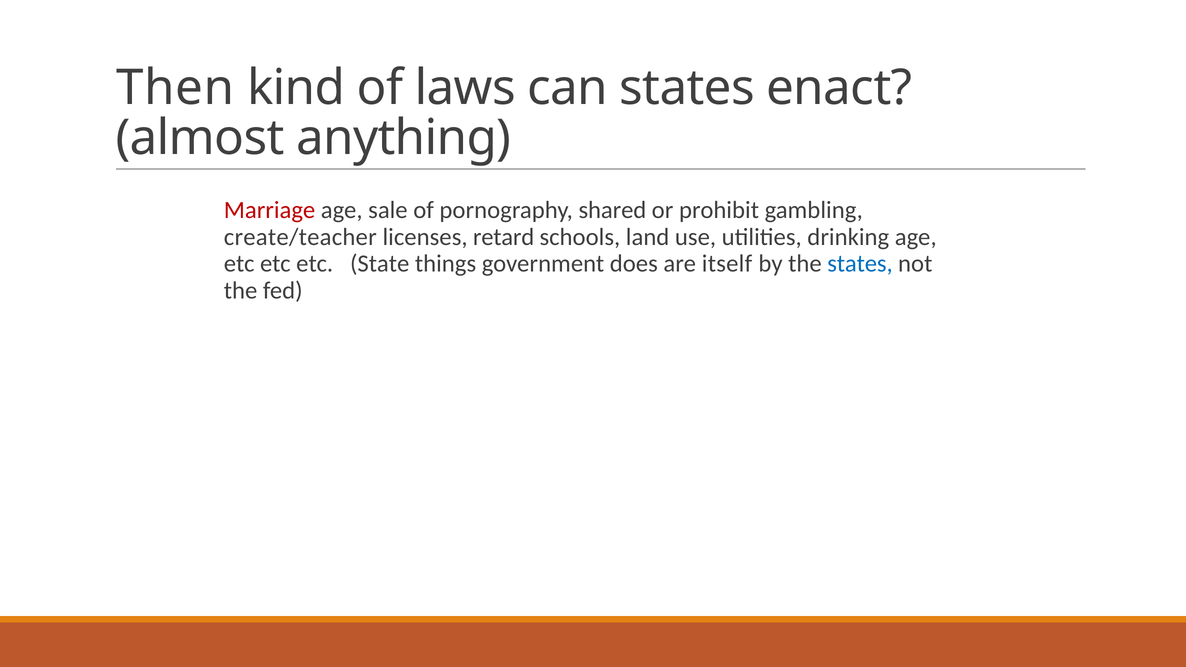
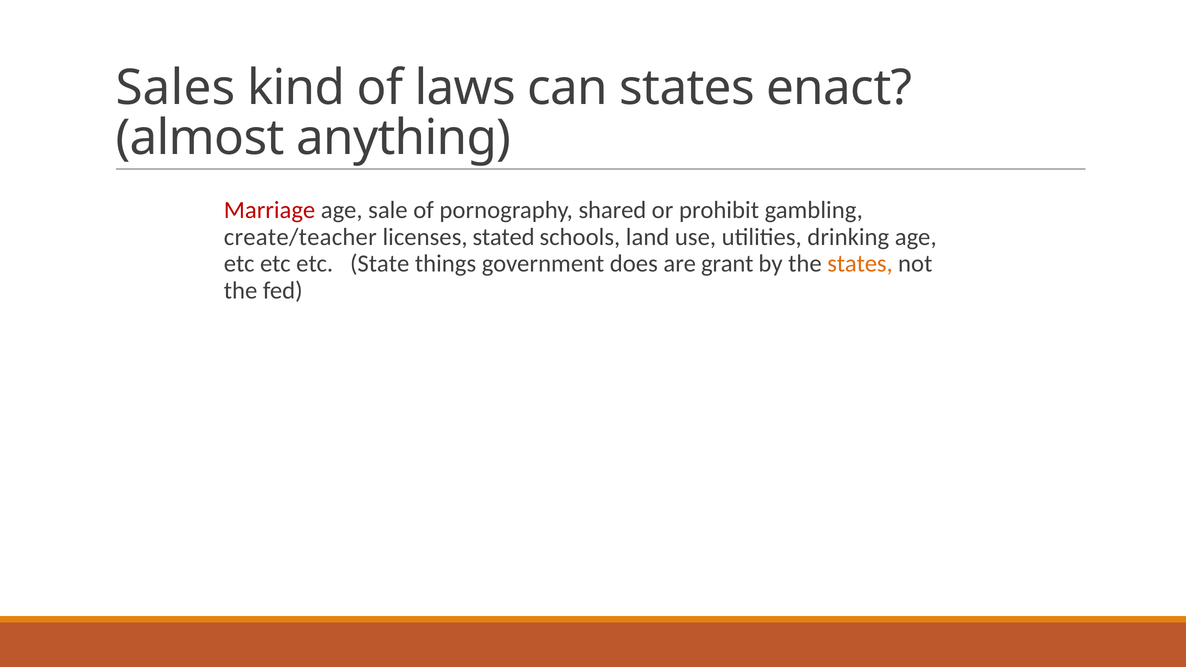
Then: Then -> Sales (176, 88)
retard: retard -> stated (504, 237)
itself: itself -> grant (727, 264)
states colour: blue -> orange (860, 264)
